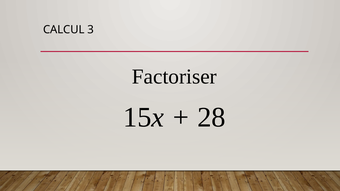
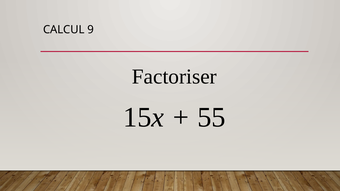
3: 3 -> 9 (91, 30)
28: 28 -> 55 (211, 117)
